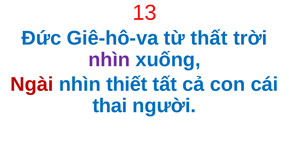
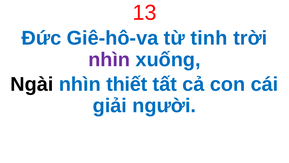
thất: thất -> tinh (209, 38)
Ngài colour: red -> black (32, 84)
thai: thai -> giải (110, 106)
